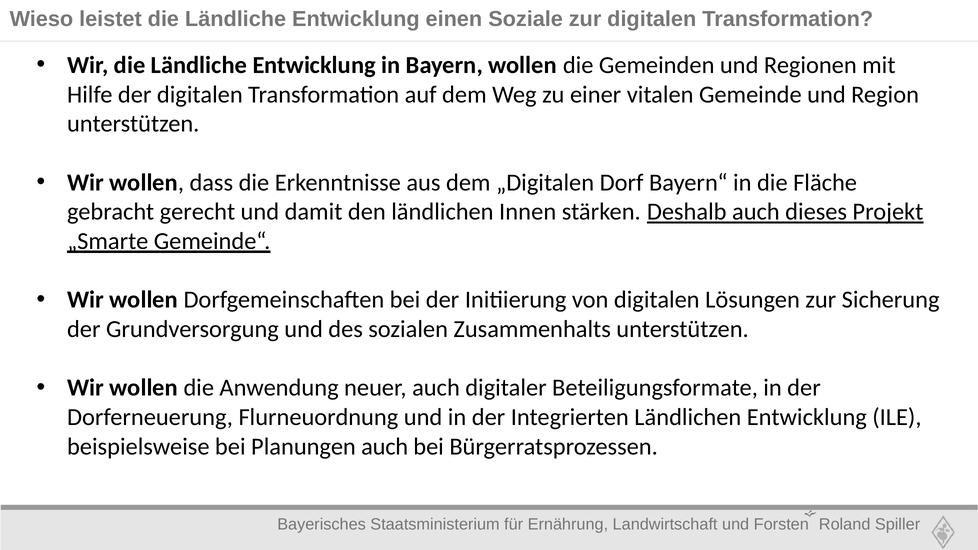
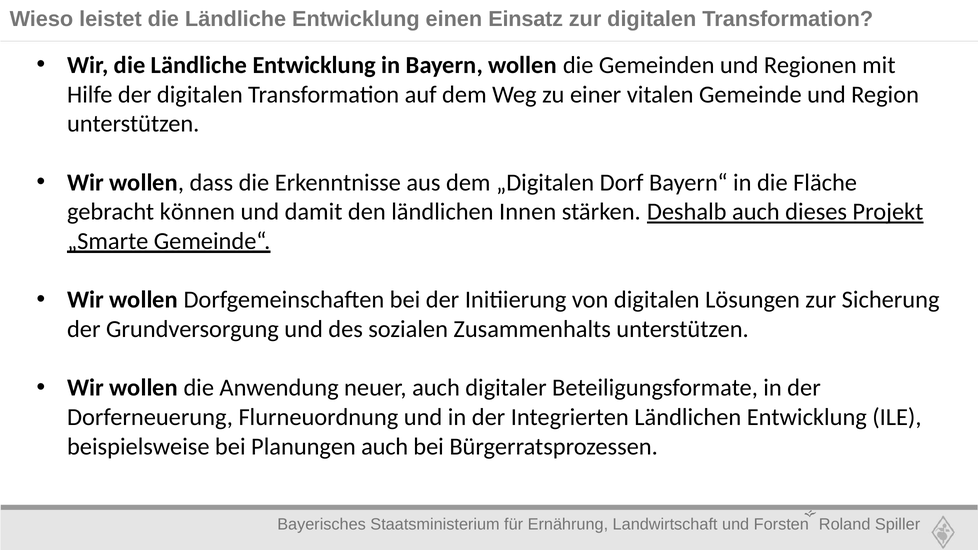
Soziale: Soziale -> Einsatz (526, 19)
gerecht: gerecht -> können (197, 212)
